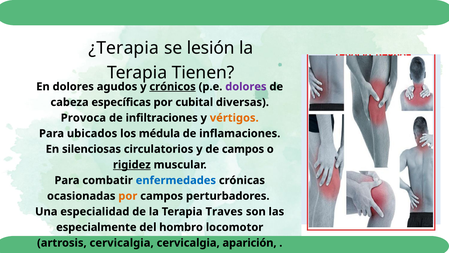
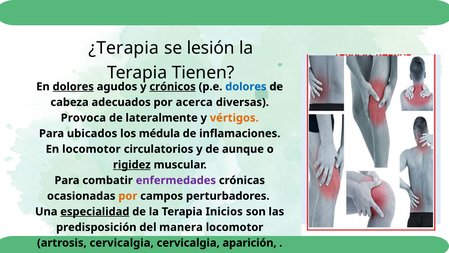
dolores underline: none -> present (73, 86)
dolores colour: purple -> blue (246, 86)
específicas: específicas -> adecuados (121, 102)
cubital: cubital -> acerca (194, 102)
infiltraciones: infiltraciones -> lateralmente (162, 118)
En silenciosas: silenciosas -> locomotor (91, 149)
de campos: campos -> aunque (243, 149)
enfermedades colour: blue -> purple (176, 180)
especialidad underline: none -> present (95, 211)
Traves: Traves -> Inicios (224, 211)
especialmente: especialmente -> predisposición (96, 227)
hombro: hombro -> manera (181, 227)
